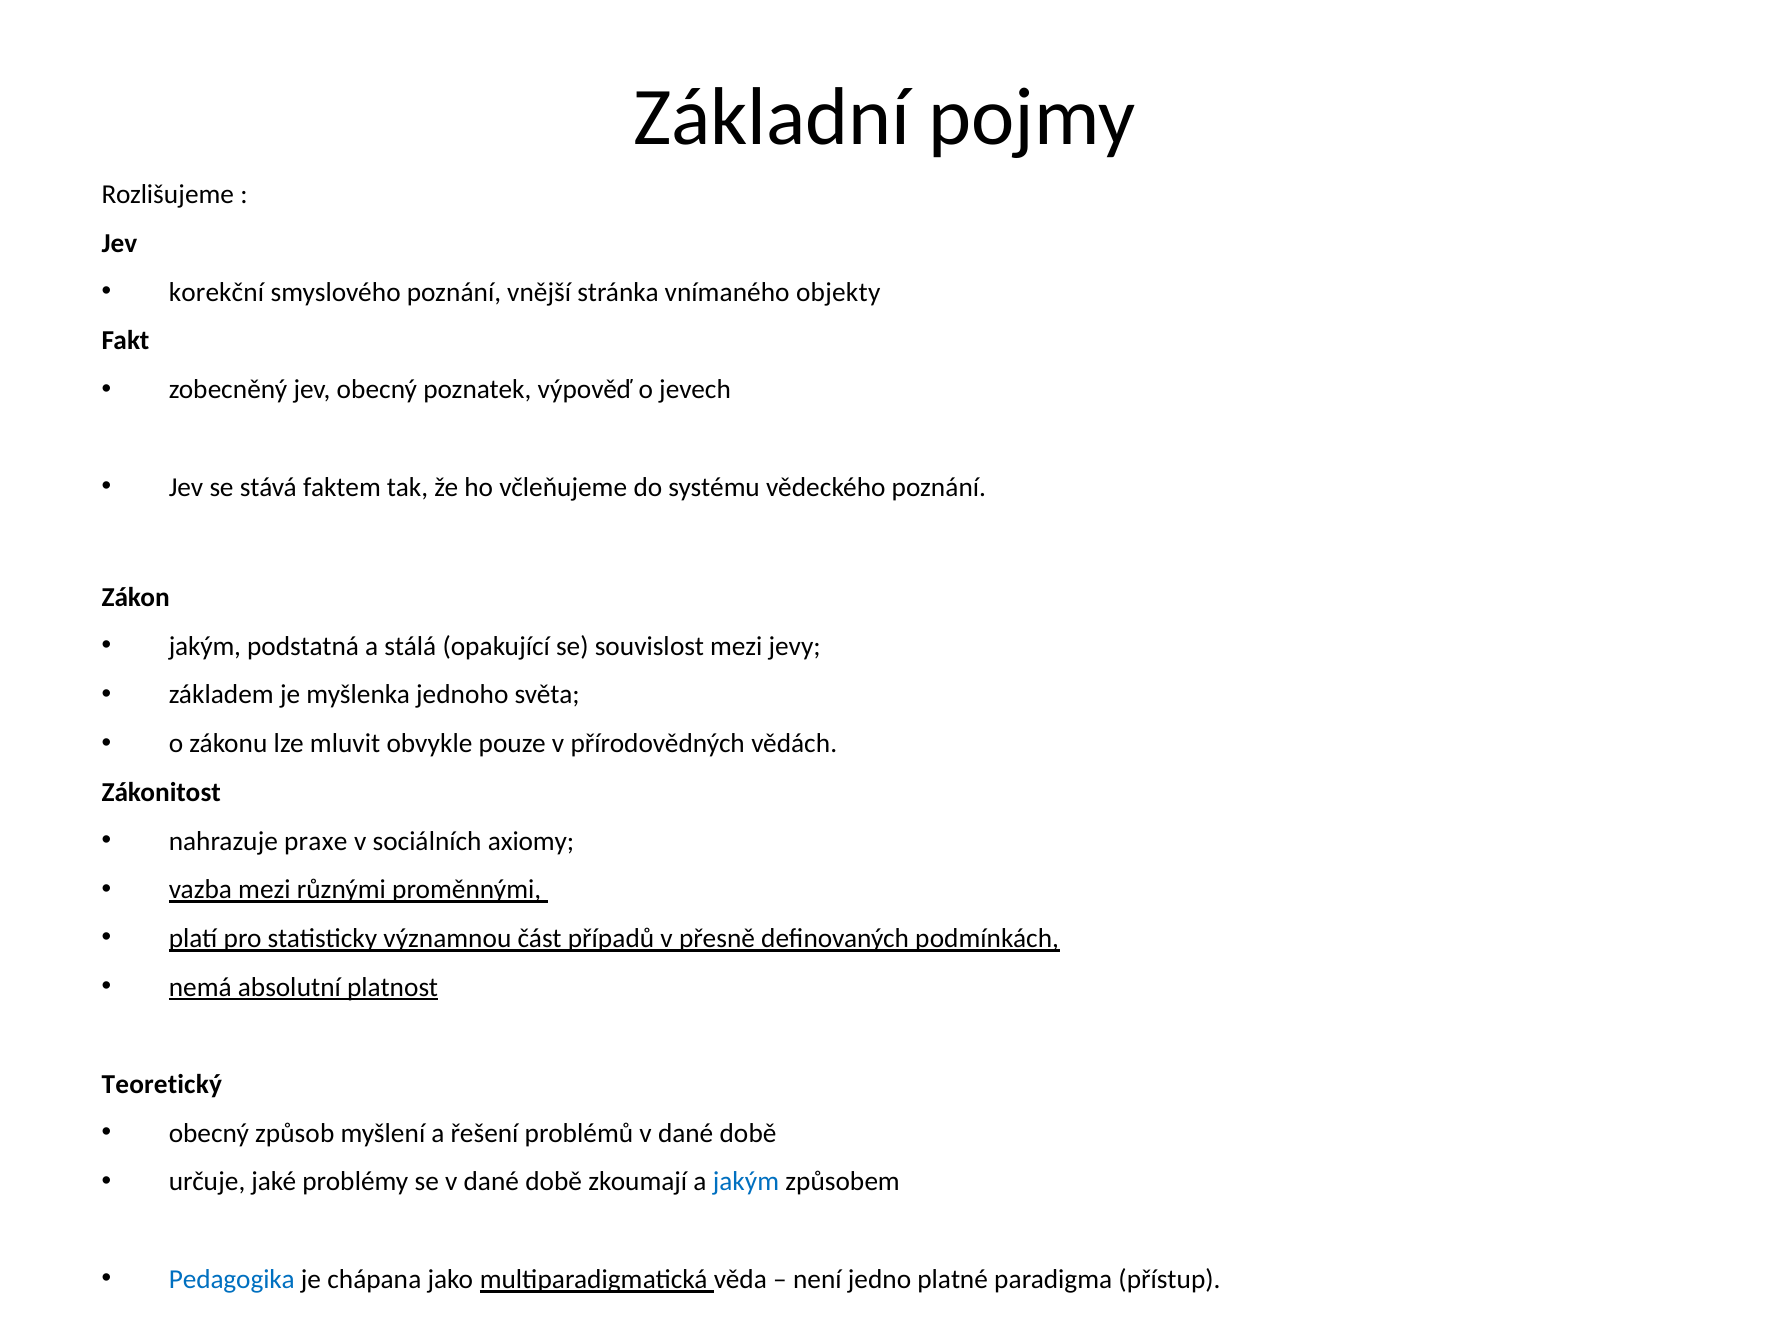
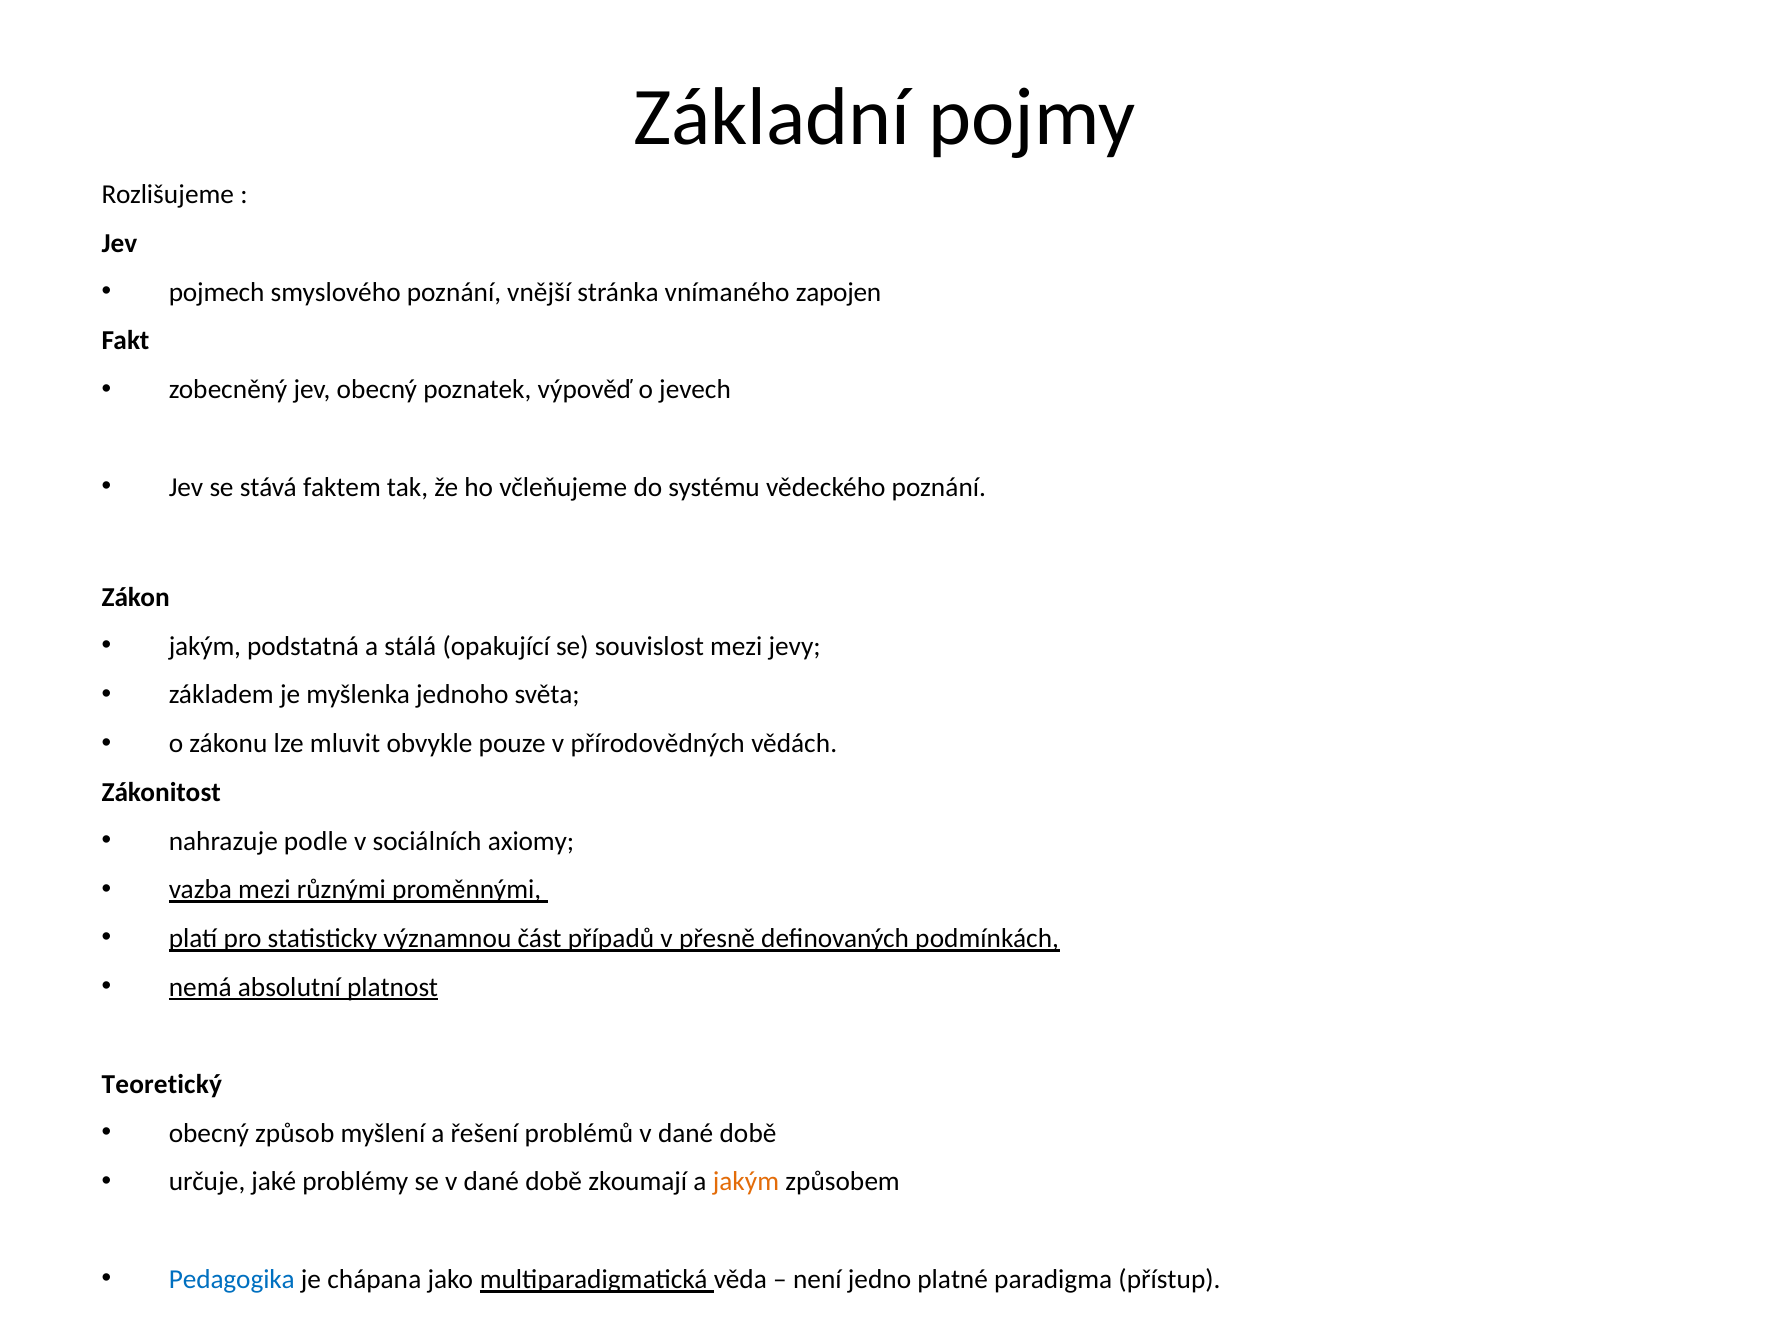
korekční: korekční -> pojmech (217, 292)
objekty: objekty -> zapojen (838, 292)
praxe: praxe -> podle (316, 841)
jakým colour: blue -> orange (746, 1182)
